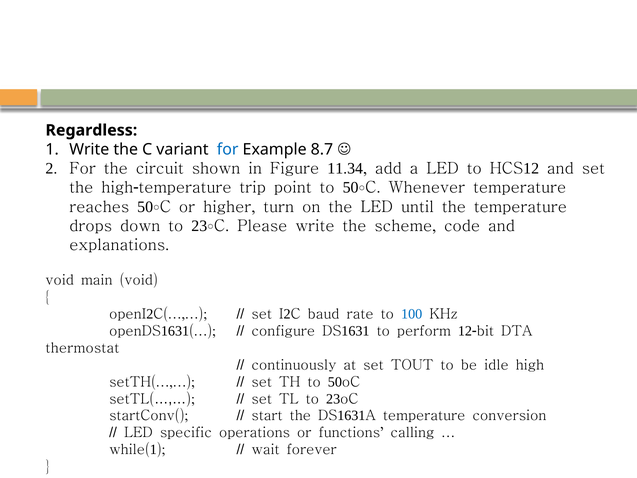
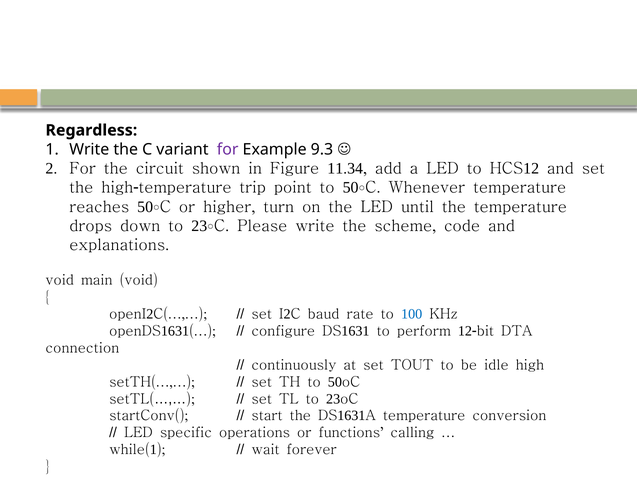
for colour: blue -> purple (228, 149)
8.7: 8.7 -> 9.3 (322, 149)
thermostat: thermostat -> connection (82, 348)
